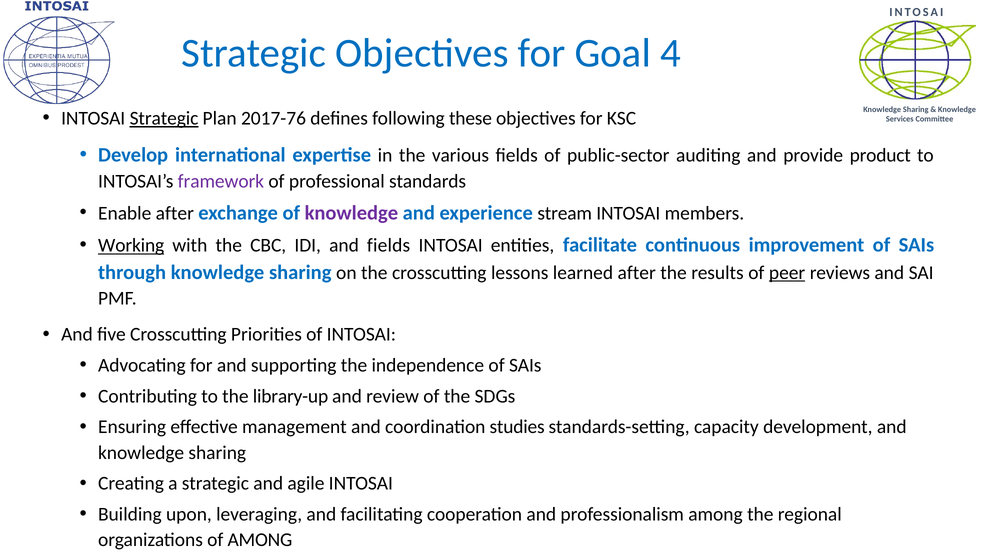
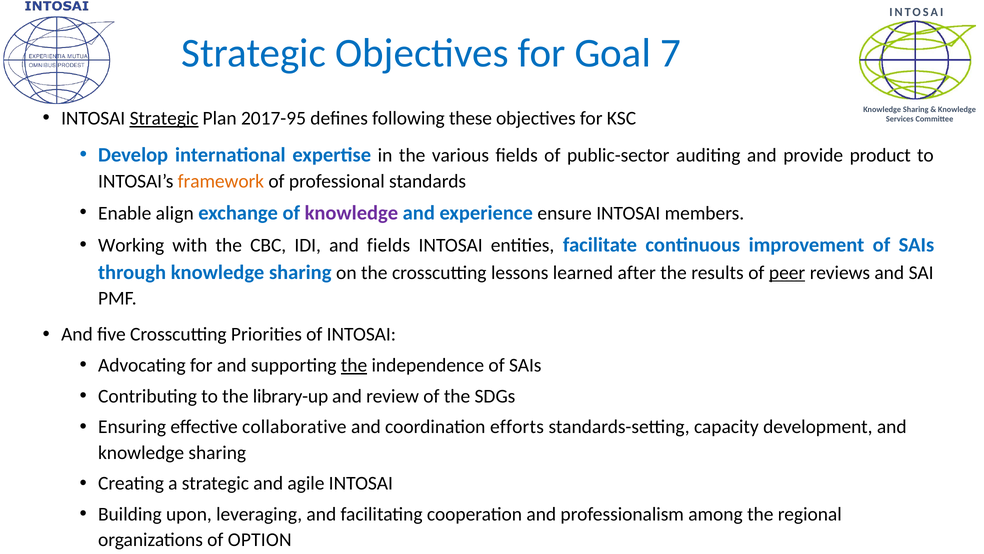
4: 4 -> 7 (671, 53)
2017-76: 2017-76 -> 2017-95 (274, 118)
framework colour: purple -> orange (221, 181)
Enable after: after -> align (175, 213)
stream: stream -> ensure (565, 213)
Working underline: present -> none (131, 245)
the underline: none -> present (354, 365)
management: management -> collaborative (294, 427)
studies: studies -> efforts (517, 427)
of AMONG: AMONG -> OPTION (260, 540)
